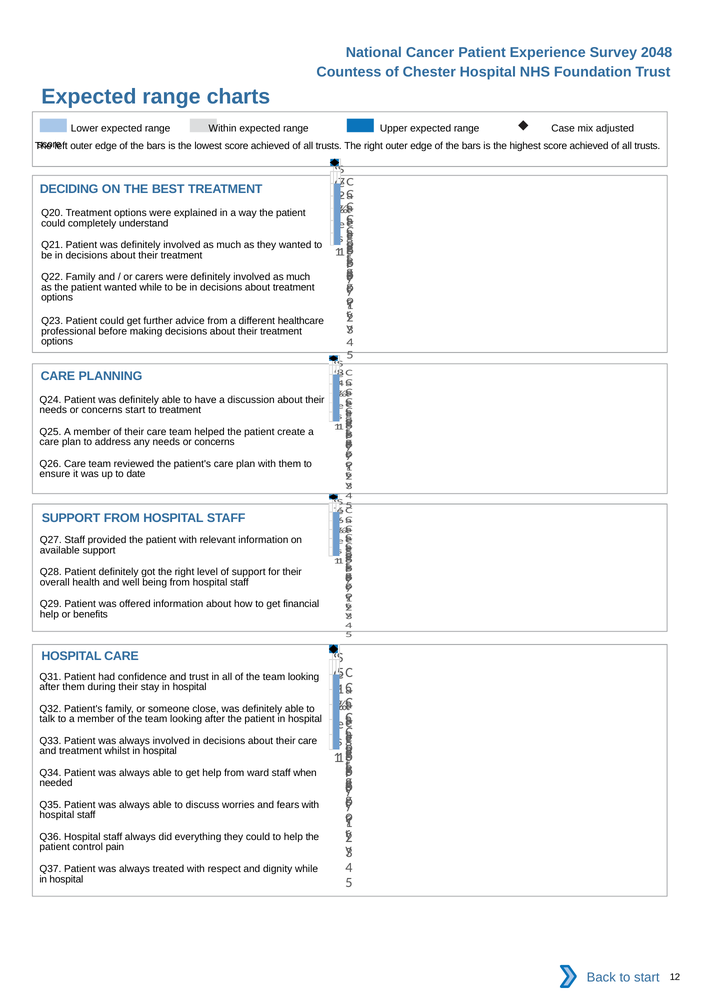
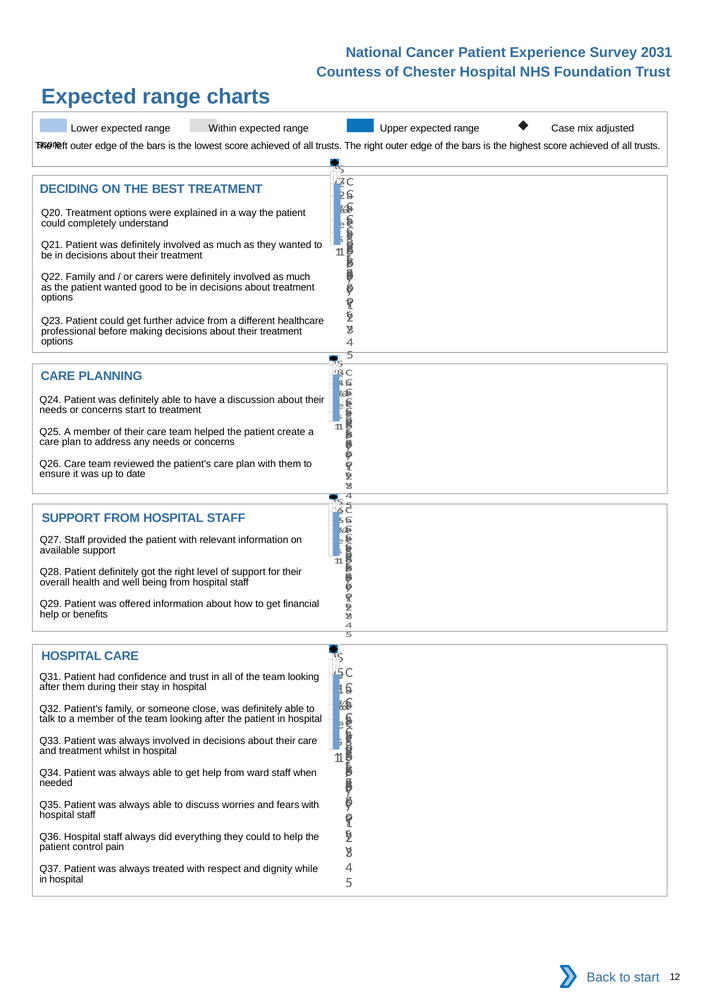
2048: 2048 -> 2031 (657, 53)
wanted while: while -> good (151, 287)
